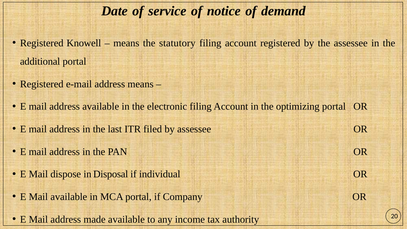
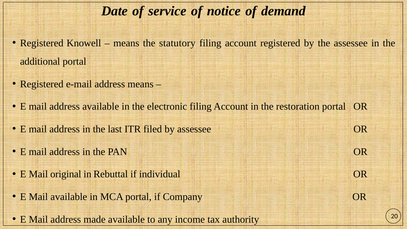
optimizing: optimizing -> restoration (298, 107)
dispose: dispose -> original (66, 174)
Disposal: Disposal -> Rebuttal (111, 174)
